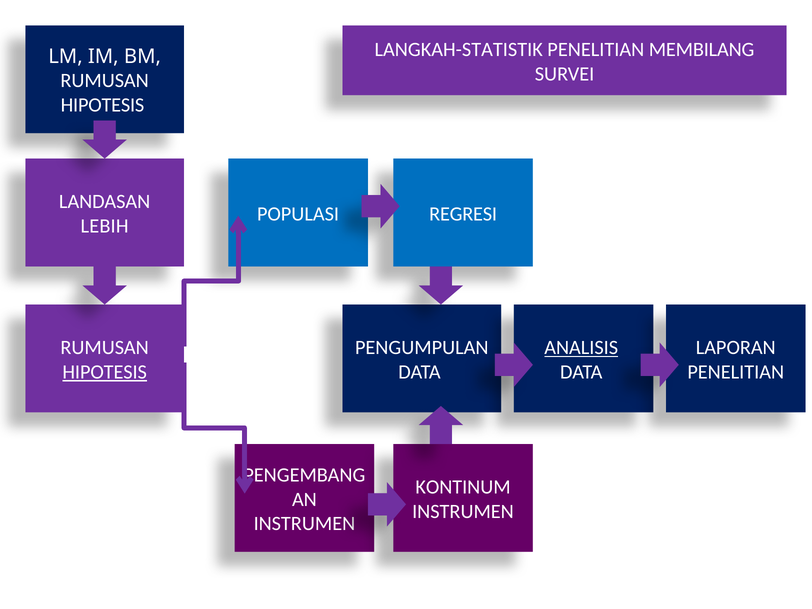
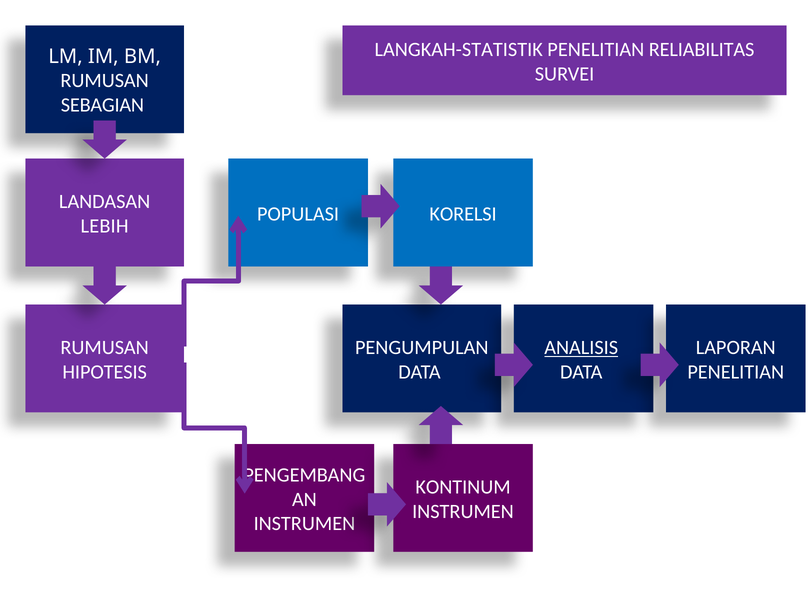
MEMBILANG: MEMBILANG -> RELIABILITAS (702, 50)
HIPOTESIS: HIPOTESIS -> SEBAGIAN (102, 105)
REGRESI: REGRESI -> KORELSI (463, 214)
HIPOTESIS underline: present -> none (105, 372)
